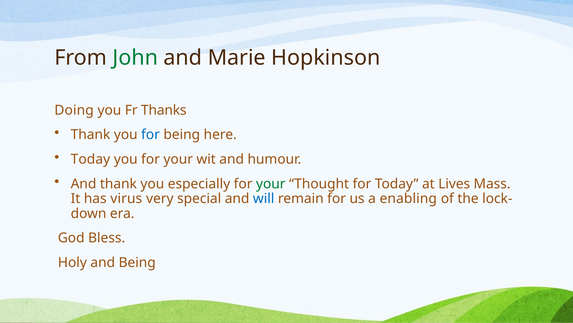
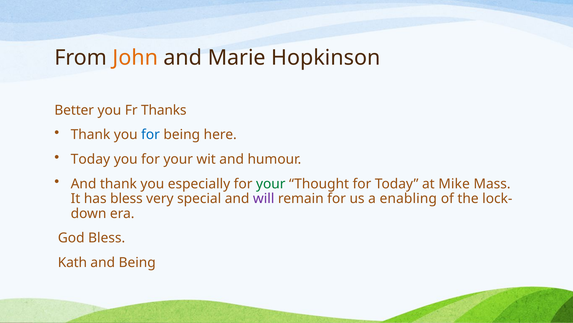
John colour: green -> orange (135, 58)
Doing: Doing -> Better (74, 110)
Lives: Lives -> Mike (454, 183)
has virus: virus -> bless (126, 198)
will colour: blue -> purple (264, 198)
Holy: Holy -> Kath (72, 262)
